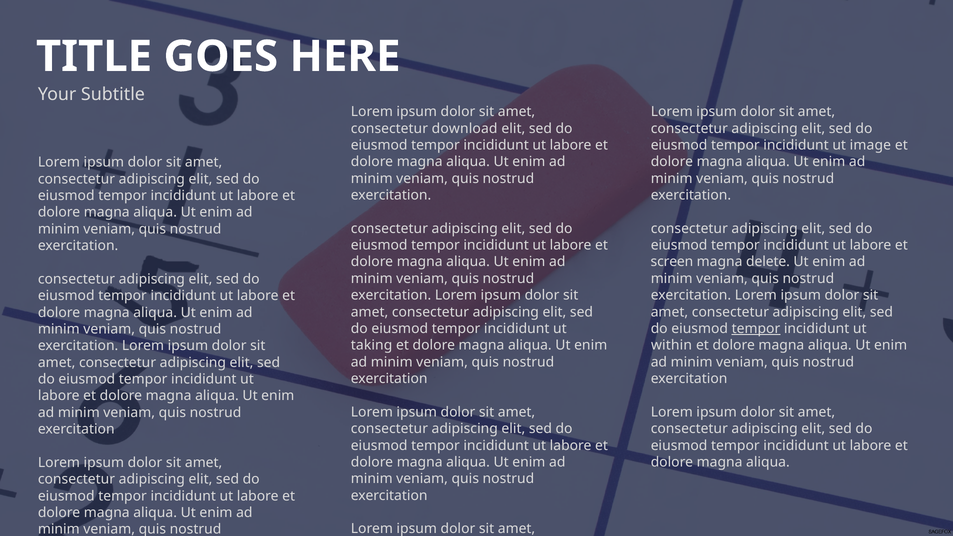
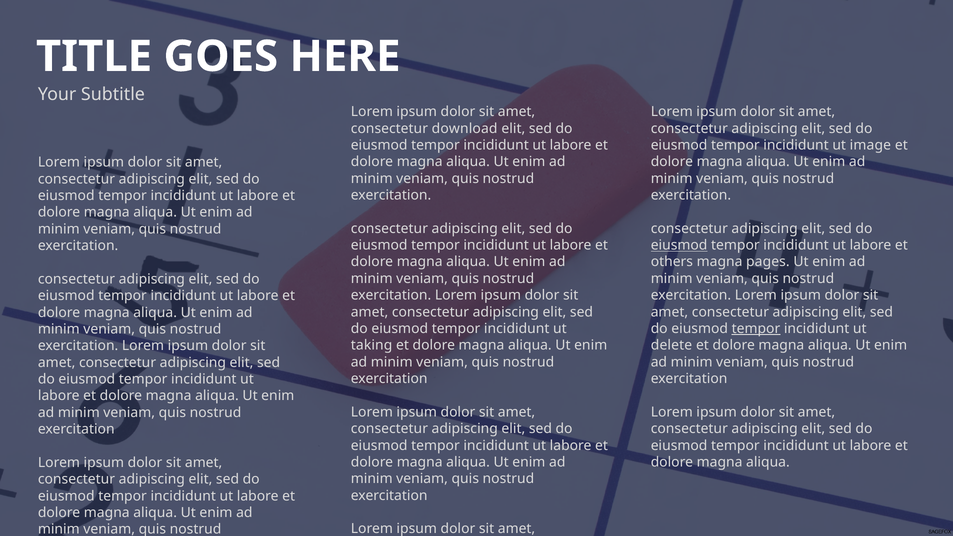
eiusmod underline: none -> present (679, 245)
screen: screen -> others (672, 262)
delete: delete -> pages (768, 262)
within: within -> delete (672, 345)
